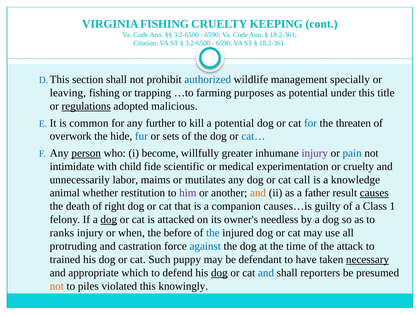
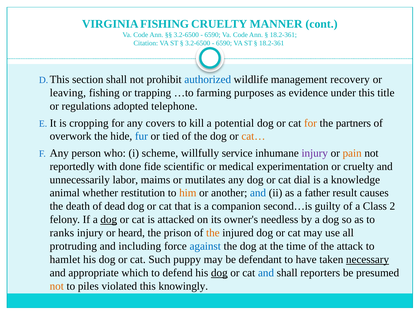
KEEPING: KEEPING -> MANNER (276, 24)
specially: specially -> recovery (350, 80)
as potential: potential -> evidence (308, 93)
regulations underline: present -> none (86, 106)
malicious: malicious -> telephone (174, 106)
common: common -> cropping (89, 123)
further: further -> covers (160, 123)
for colour: blue -> orange (310, 123)
threaten: threaten -> partners (353, 123)
sets: sets -> tied (171, 136)
cat… colour: blue -> orange (253, 136)
person underline: present -> none (86, 153)
become: become -> scheme (160, 153)
greater: greater -> service (237, 153)
pain colour: blue -> orange (352, 153)
intimidate: intimidate -> reportedly (72, 166)
child: child -> done (130, 166)
call: call -> dial (302, 180)
him colour: purple -> orange (188, 193)
and colour: orange -> blue (258, 193)
causes underline: present -> none (374, 193)
right: right -> dead (115, 206)
causes…is: causes…is -> second…is (288, 206)
1: 1 -> 2 (392, 206)
when: when -> heard (131, 233)
before: before -> prison (178, 233)
the colour: blue -> orange (213, 233)
castration: castration -> including (140, 246)
trained: trained -> hamlet (65, 259)
